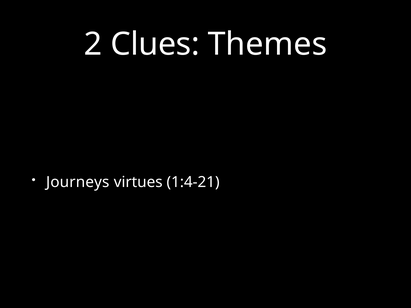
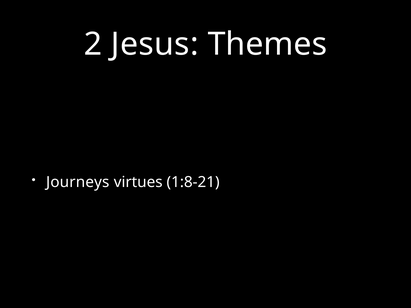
Clues: Clues -> Jesus (155, 44)
1:4-21: 1:4-21 -> 1:8-21 (193, 182)
